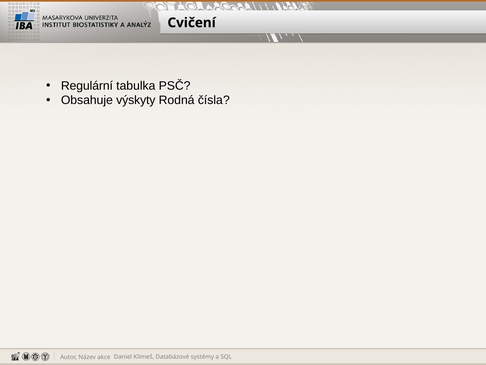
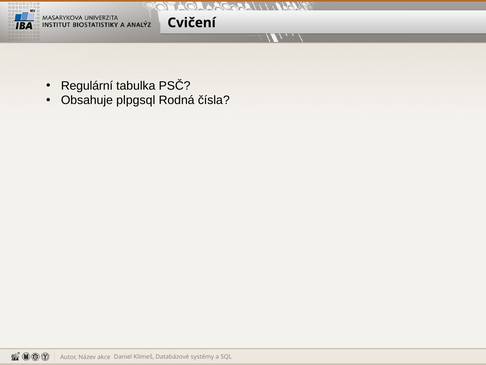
výskyty: výskyty -> plpgsql (136, 100)
